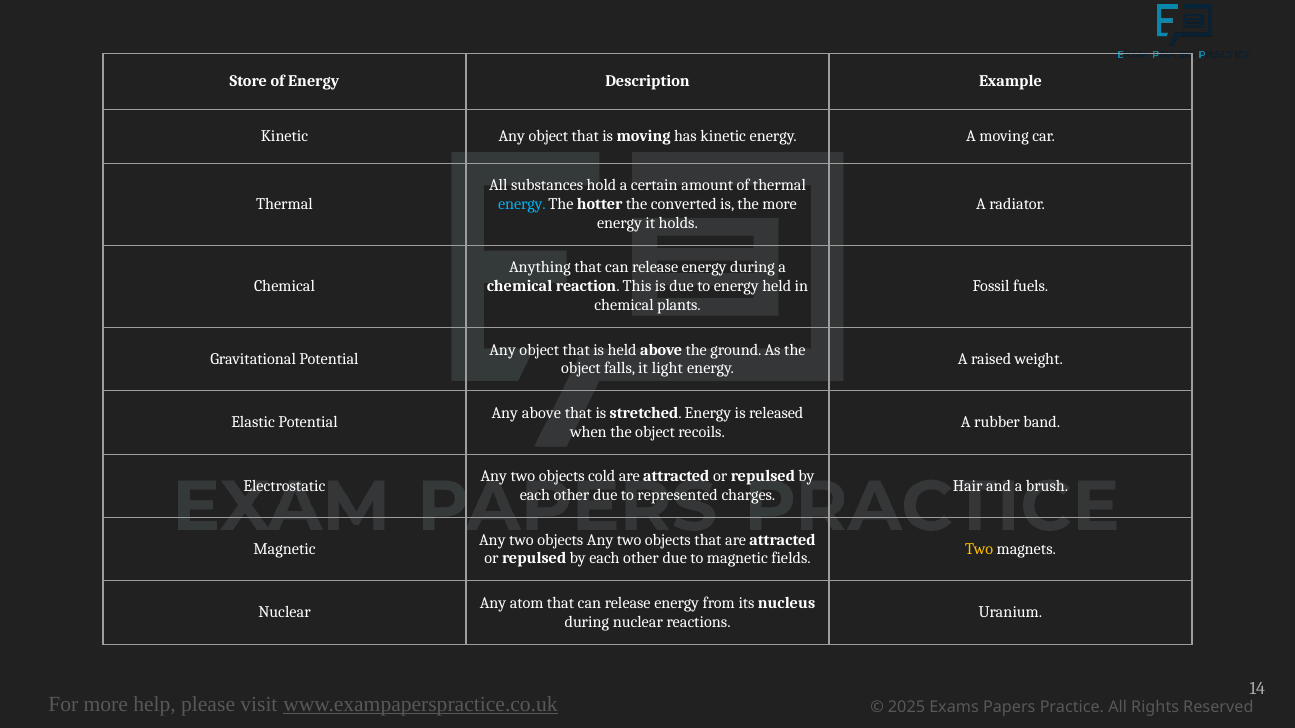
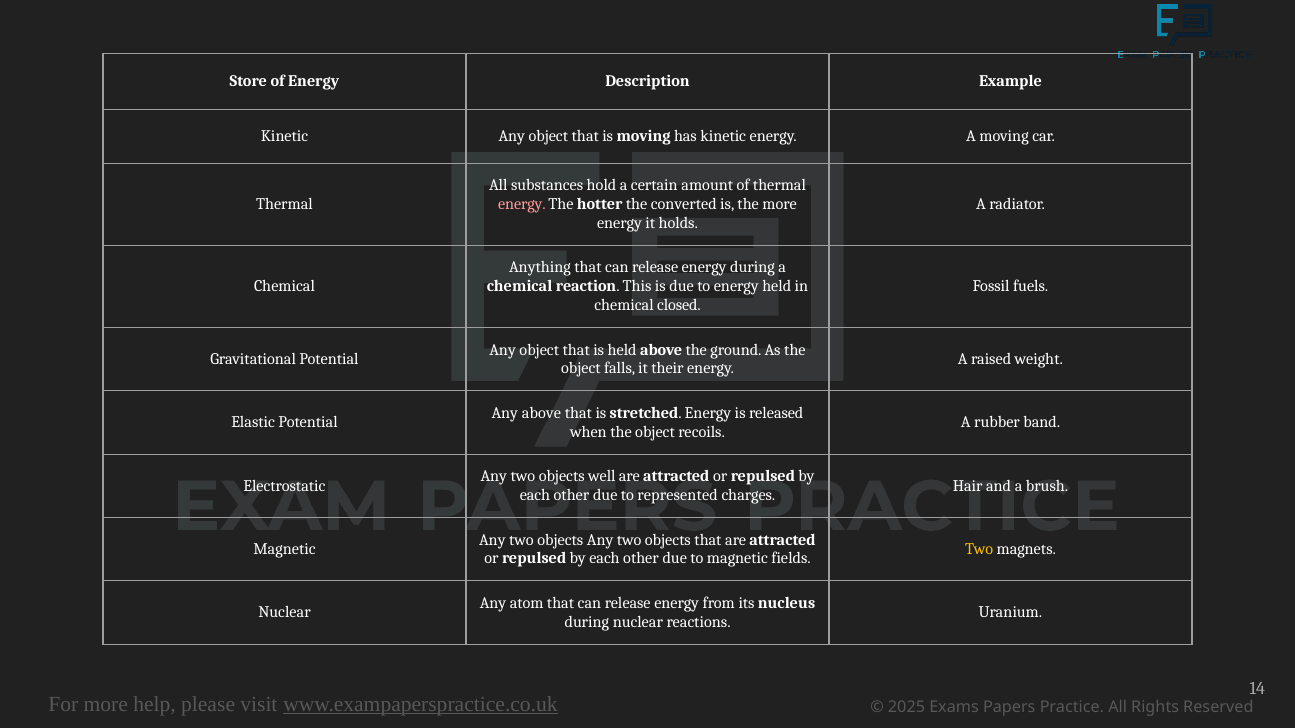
energy colour: light blue -> pink (522, 204)
plants: plants -> closed (679, 305)
light: light -> their (667, 369)
cold: cold -> well (602, 477)
